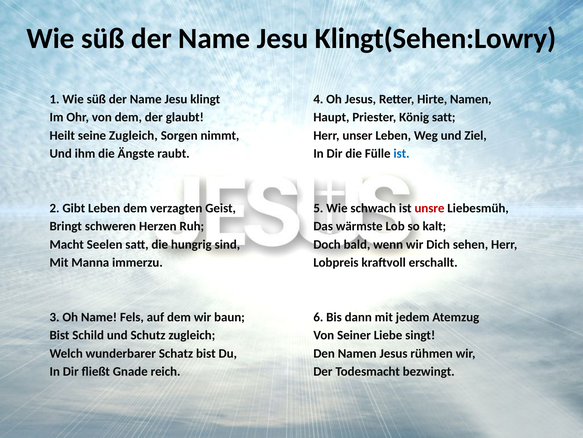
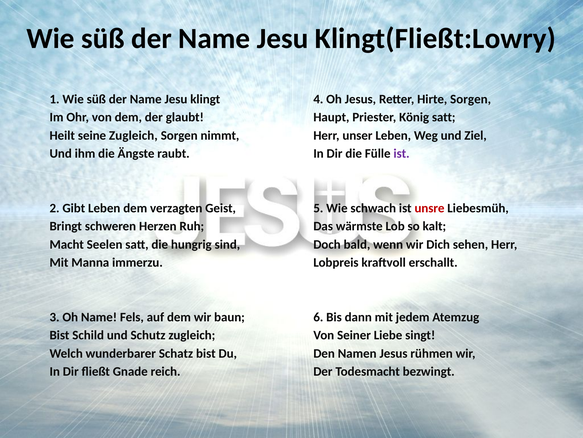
Klingt(Sehen:Lowry: Klingt(Sehen:Lowry -> Klingt(Fließt:Lowry (435, 38)
Hirte Namen: Namen -> Sorgen (471, 99)
ist colour: blue -> purple (402, 153)
